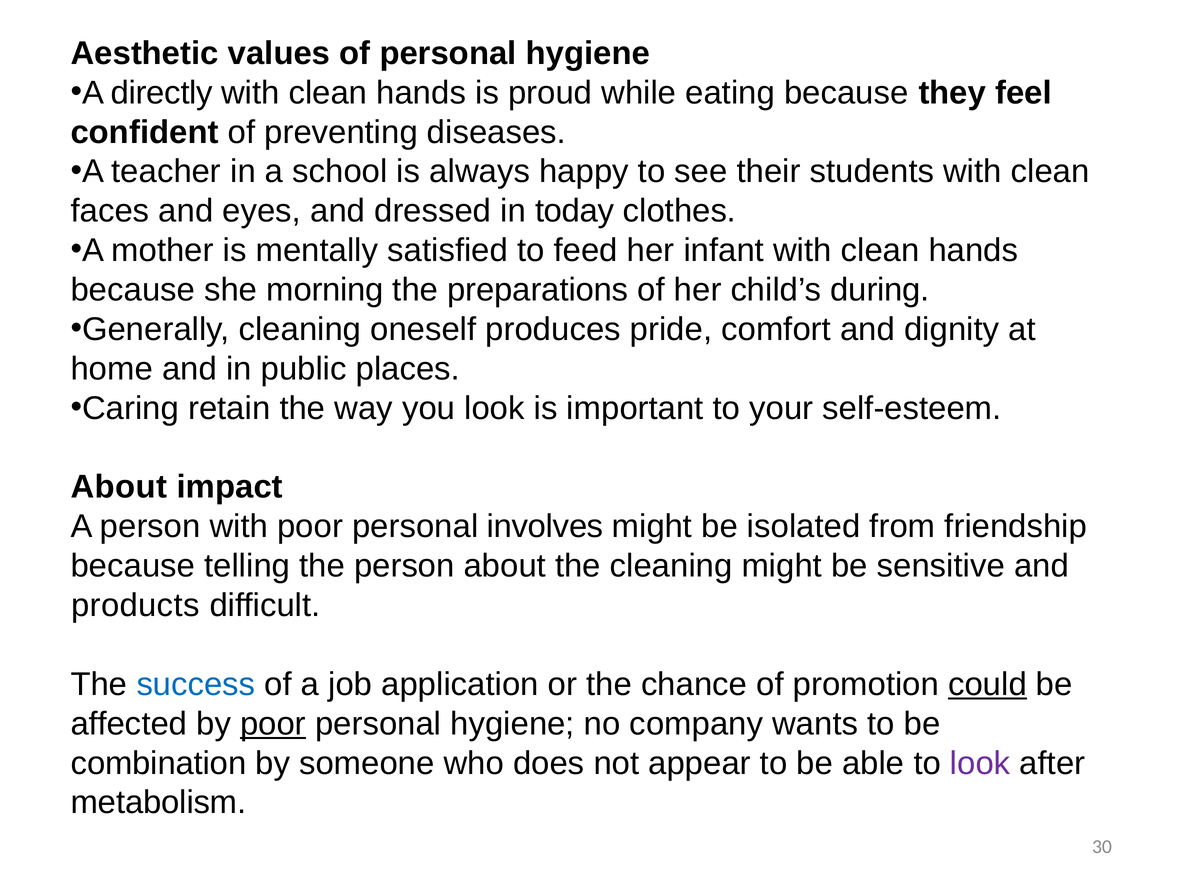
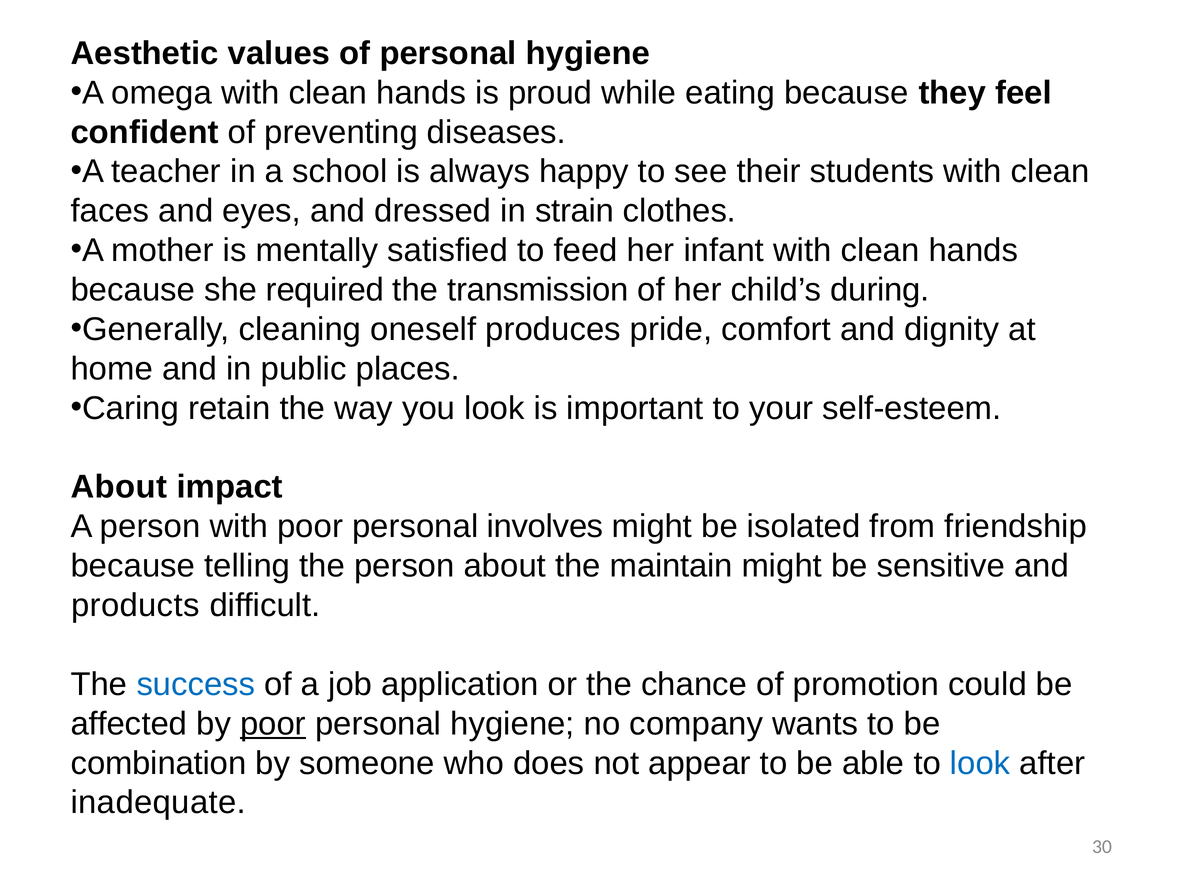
directly: directly -> omega (162, 93)
today: today -> strain (575, 211)
morning: morning -> required (325, 290)
preparations: preparations -> transmission (538, 290)
the cleaning: cleaning -> maintain (671, 566)
could underline: present -> none (987, 685)
look colour: purple -> blue (980, 763)
metabolism: metabolism -> inadequate (158, 803)
